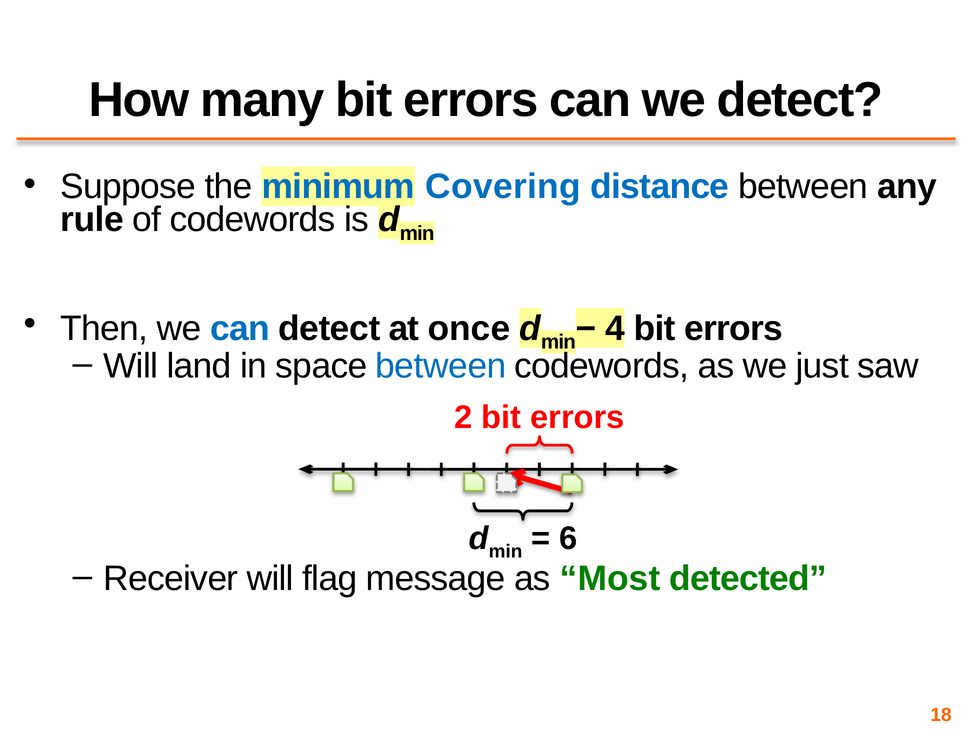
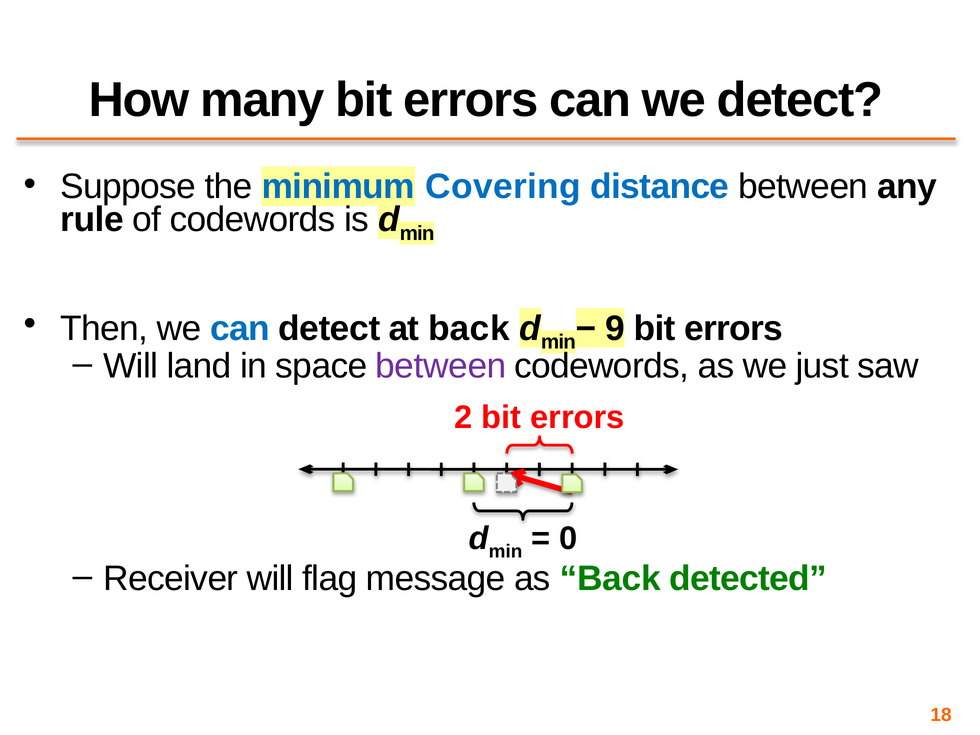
at once: once -> back (469, 328)
4: 4 -> 9 (615, 328)
between colour: blue -> purple (441, 366)
6: 6 -> 0 (569, 539)
as Most: Most -> Back (610, 579)
